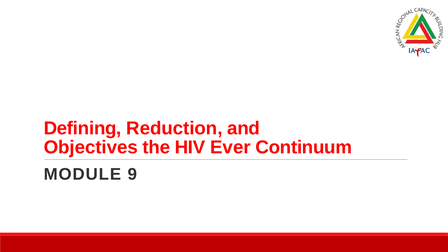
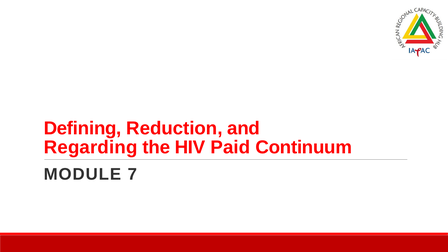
Objectives: Objectives -> Regarding (91, 147)
Ever: Ever -> Paid (230, 147)
9: 9 -> 7 (132, 174)
